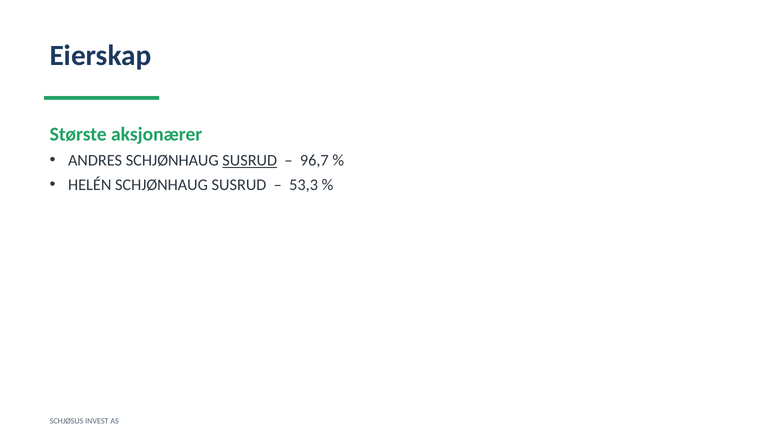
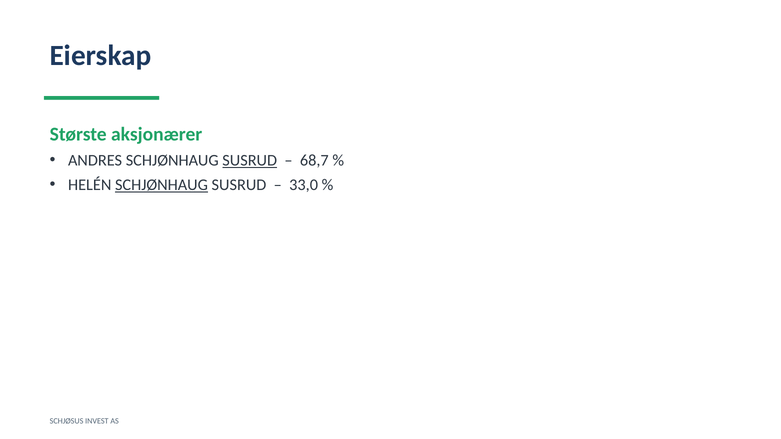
96,7: 96,7 -> 68,7 (314, 161)
SCHJØNHAUG underline: none -> present (161, 185)
53,3: 53,3 -> 33,0 (304, 185)
